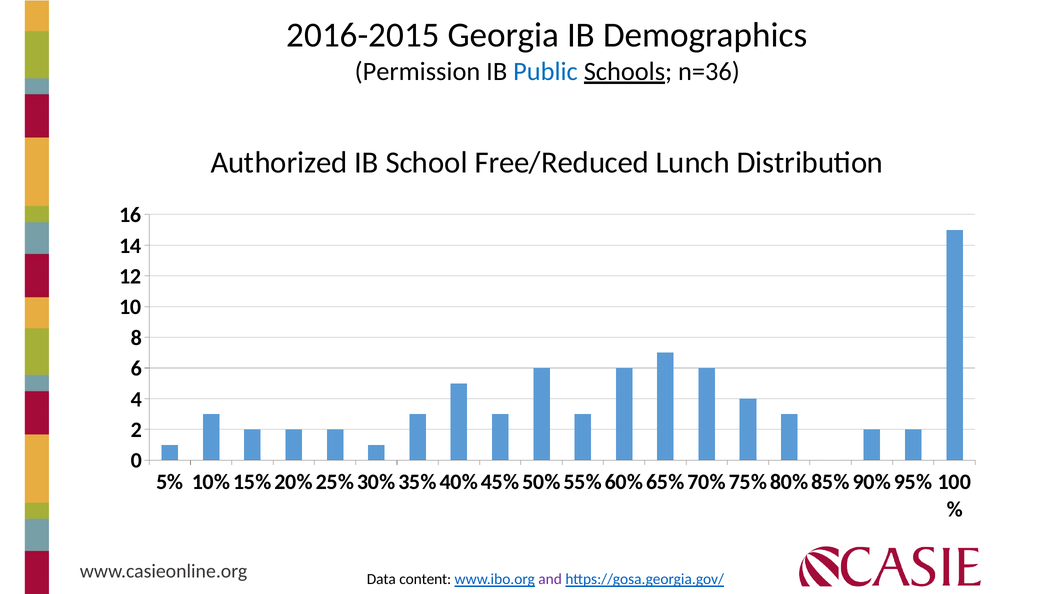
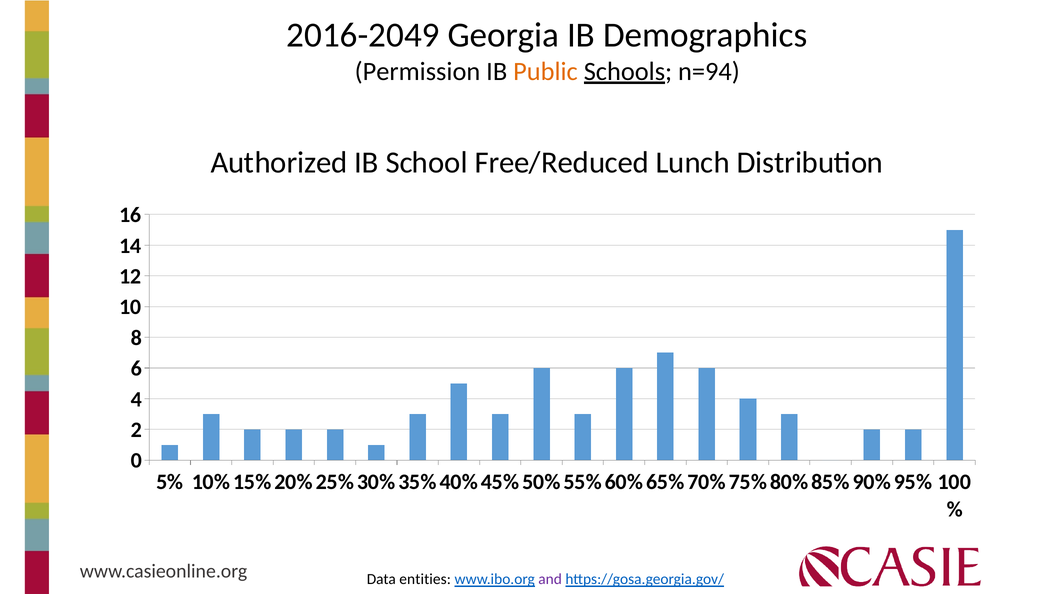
2016-2015: 2016-2015 -> 2016-2049 (363, 35)
Public colour: blue -> orange (545, 71)
n=36: n=36 -> n=94 (709, 71)
content: content -> entities (425, 579)
